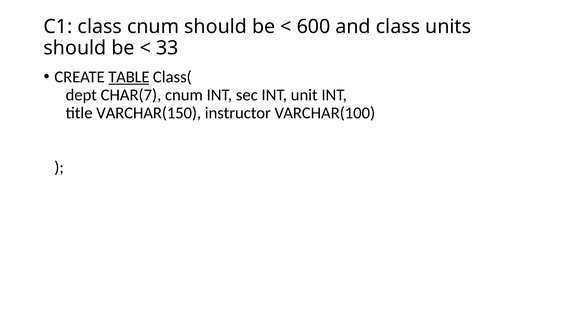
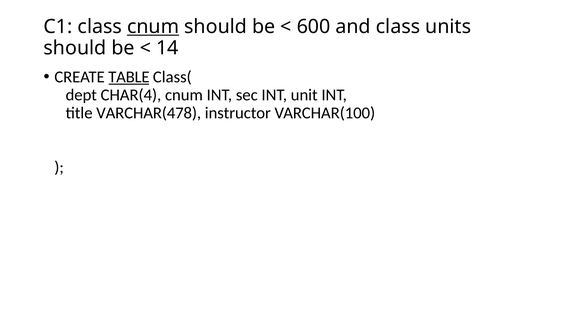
cnum underline: none -> present (153, 27)
33: 33 -> 14 (167, 48)
CHAR(7: CHAR(7 -> CHAR(4 (131, 95)
VARCHAR(150: VARCHAR(150 -> VARCHAR(478 (149, 113)
